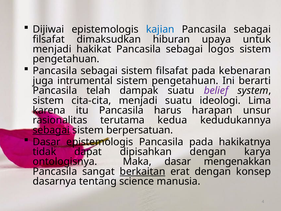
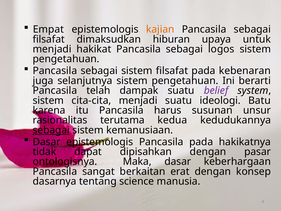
Dijiwai: Dijiwai -> Empat (48, 29)
kajian colour: blue -> orange (160, 29)
intrumental: intrumental -> selanjutnya (85, 81)
Lima: Lima -> Batu (260, 100)
harapan: harapan -> susunan (212, 110)
berpersatuan: berpersatuan -> kemanusiaan (140, 130)
karya: karya -> pasar (258, 152)
mengenakkan: mengenakkan -> keberhargaan (237, 161)
berkaitan underline: present -> none (143, 171)
